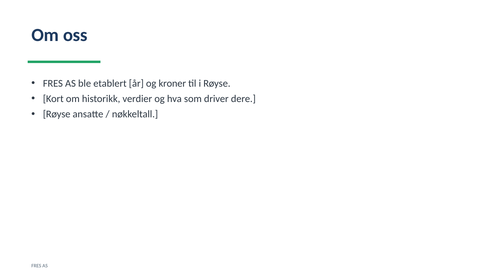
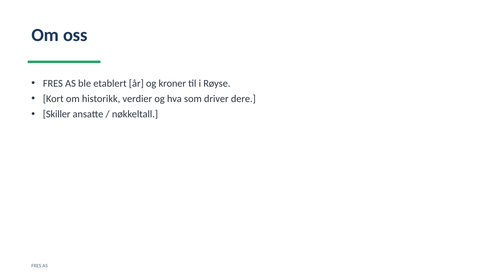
Røyse: Røyse -> Skiller (57, 114)
